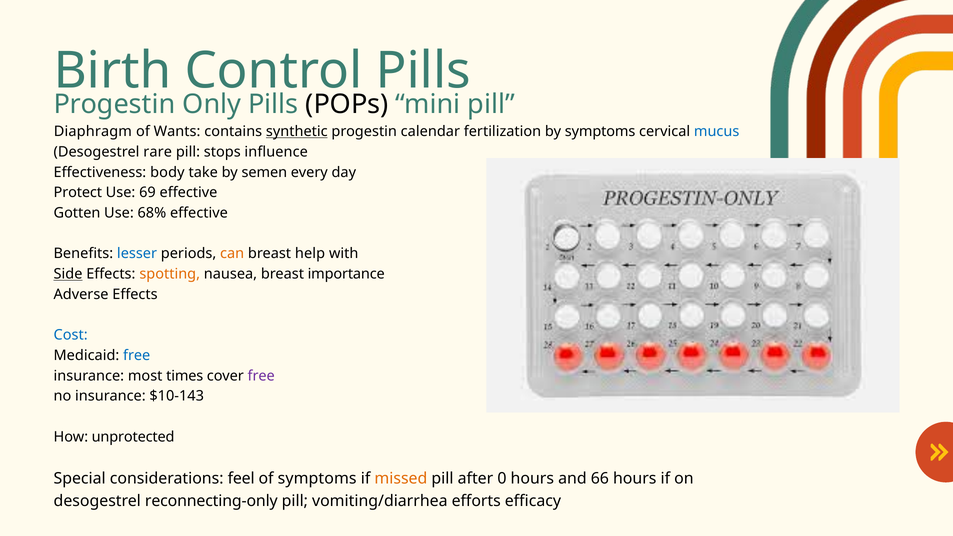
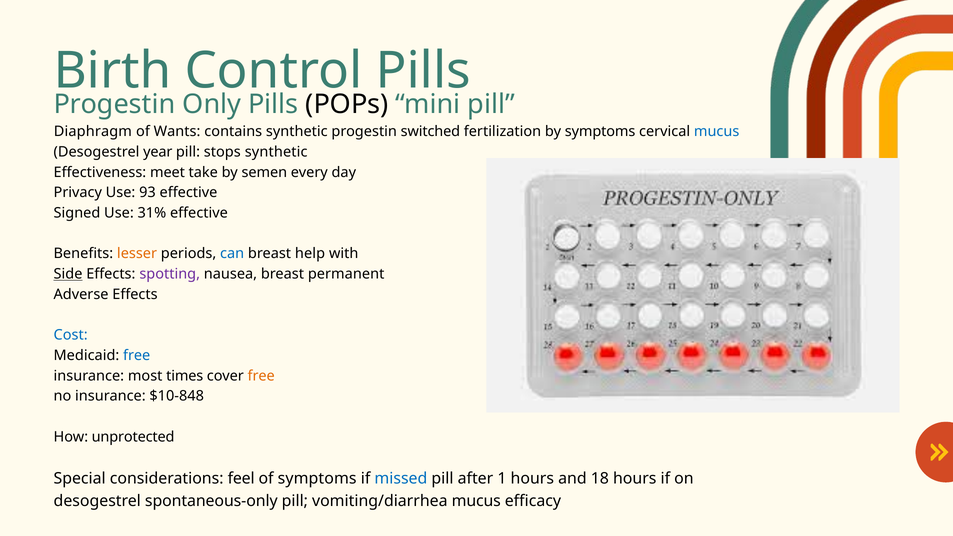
synthetic underline: present -> none (297, 132)
calendar: calendar -> switched (430, 132)
rare: rare -> year (158, 152)
stops influence: influence -> synthetic (276, 152)
body: body -> meet (167, 172)
Protect: Protect -> Privacy (78, 193)
69: 69 -> 93 (147, 193)
Gotten: Gotten -> Signed (77, 213)
68%: 68% -> 31% (152, 213)
lesser colour: blue -> orange (137, 254)
can colour: orange -> blue (232, 254)
spotting colour: orange -> purple (170, 274)
importance: importance -> permanent (346, 274)
free colour: purple -> orange (261, 376)
$10-143: $10-143 -> $10-848 (177, 396)
missed colour: orange -> blue (401, 479)
0: 0 -> 1 (502, 479)
66: 66 -> 18 (600, 479)
reconnecting-only: reconnecting-only -> spontaneous-only (211, 501)
vomiting/diarrhea efforts: efforts -> mucus (476, 501)
